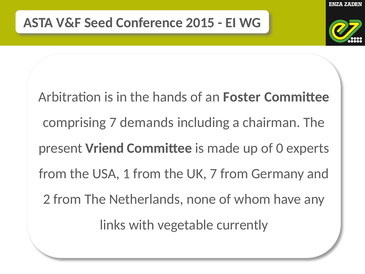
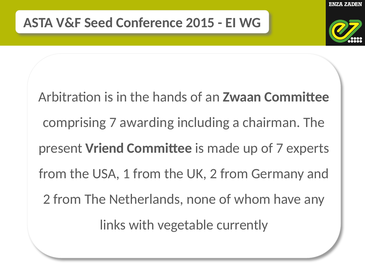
Foster: Foster -> Zwaan (242, 97)
demands: demands -> awarding (147, 122)
of 0: 0 -> 7 (280, 148)
UK 7: 7 -> 2 (213, 174)
